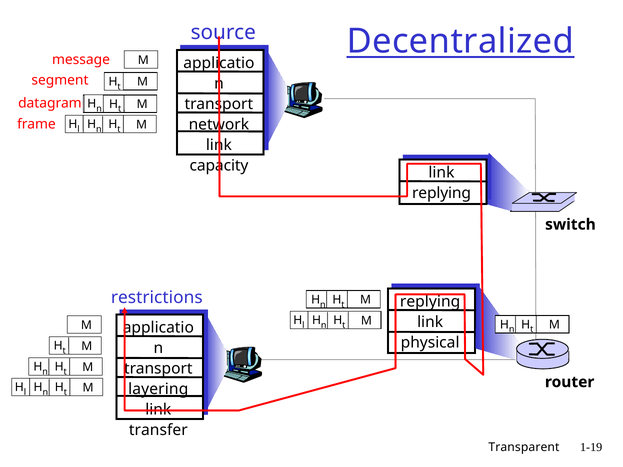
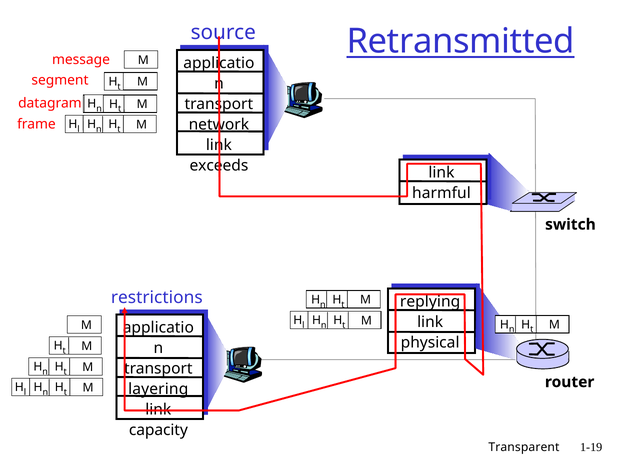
Decentralized: Decentralized -> Retransmitted (461, 41)
capacity: capacity -> exceeds (219, 166)
replying: replying -> harmful (441, 193)
transfer: transfer -> capacity (158, 430)
